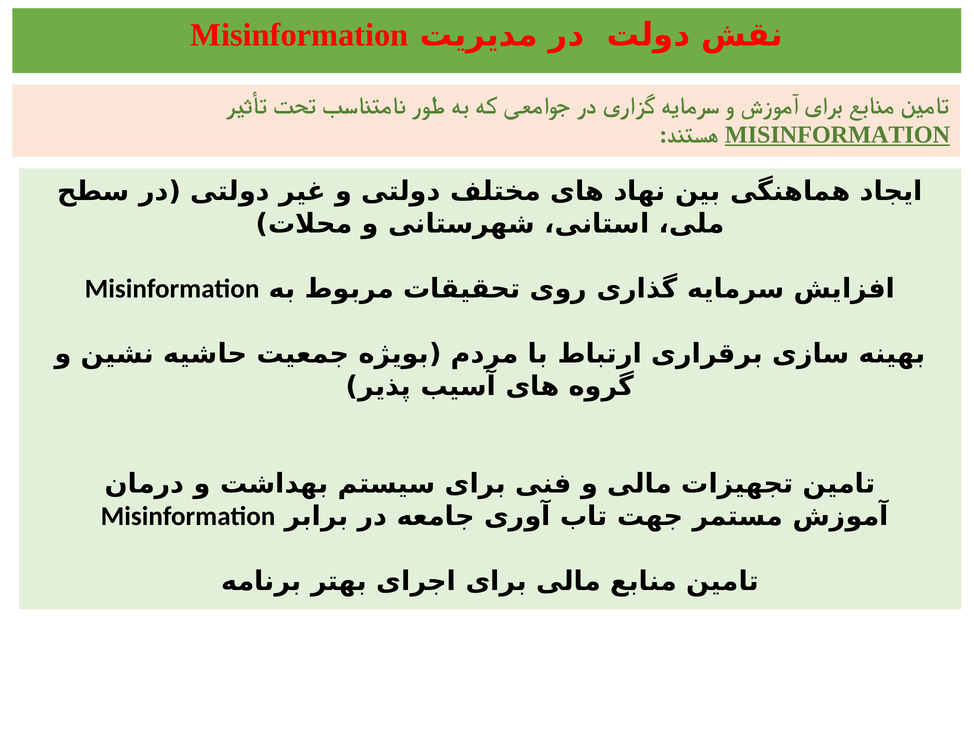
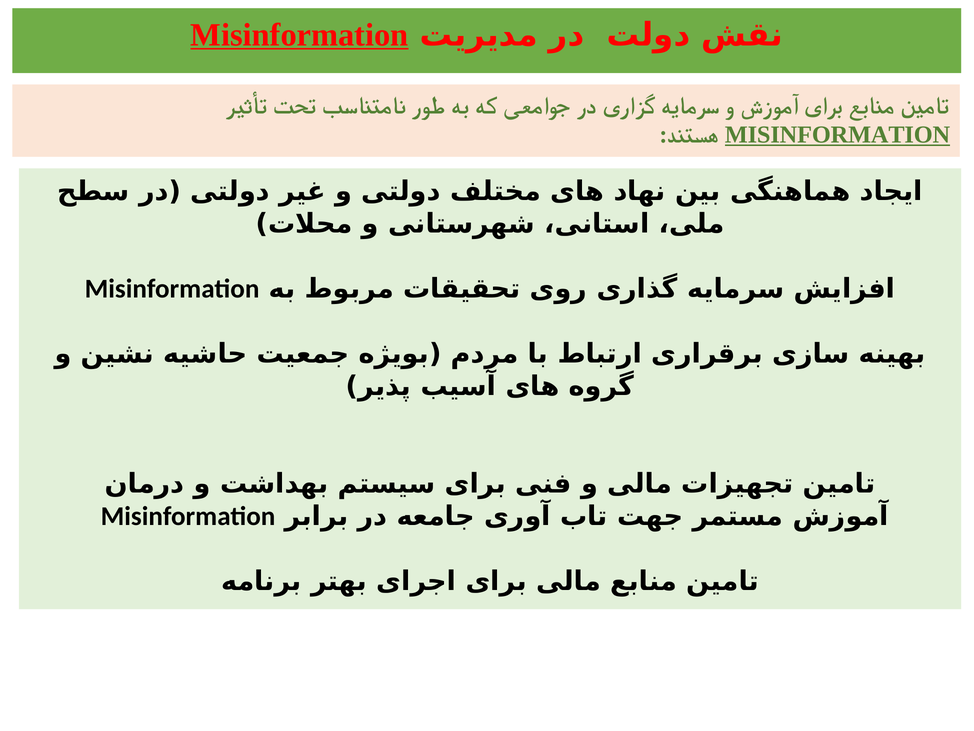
Misinformation underline: none -> present (299, 35)
